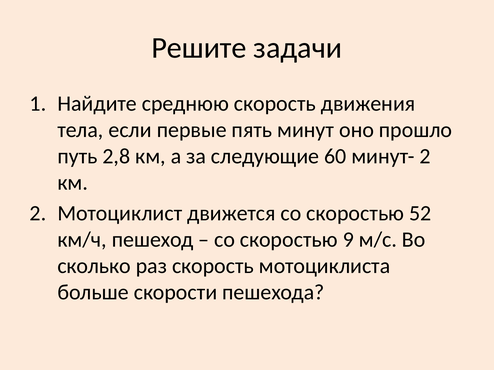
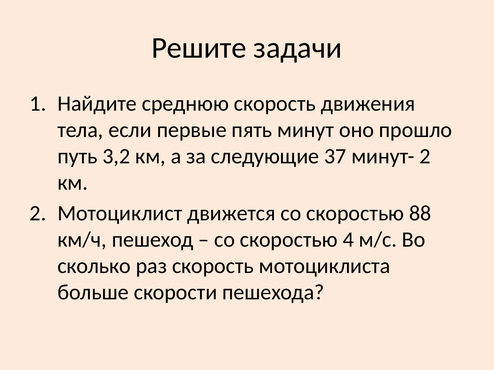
2,8: 2,8 -> 3,2 (116, 156)
60: 60 -> 37 (335, 156)
52: 52 -> 88 (420, 213)
9: 9 -> 4 (348, 240)
